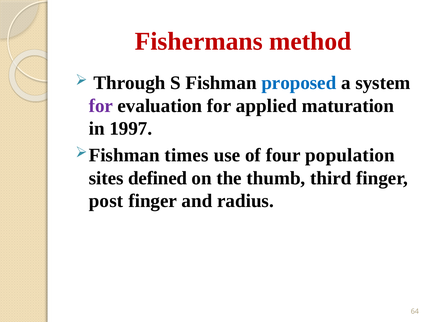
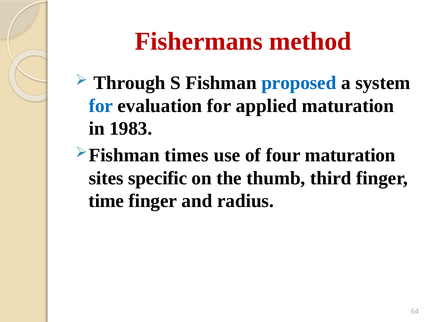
for colour: purple -> blue (101, 106)
1997: 1997 -> 1983 (131, 129)
four population: population -> maturation (350, 155)
defined: defined -> specific (158, 178)
post: post -> time (106, 201)
